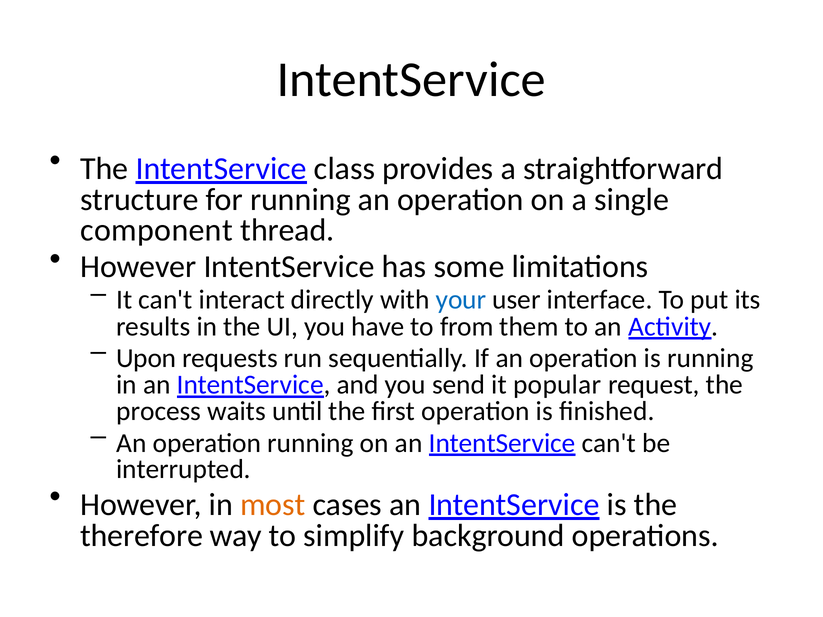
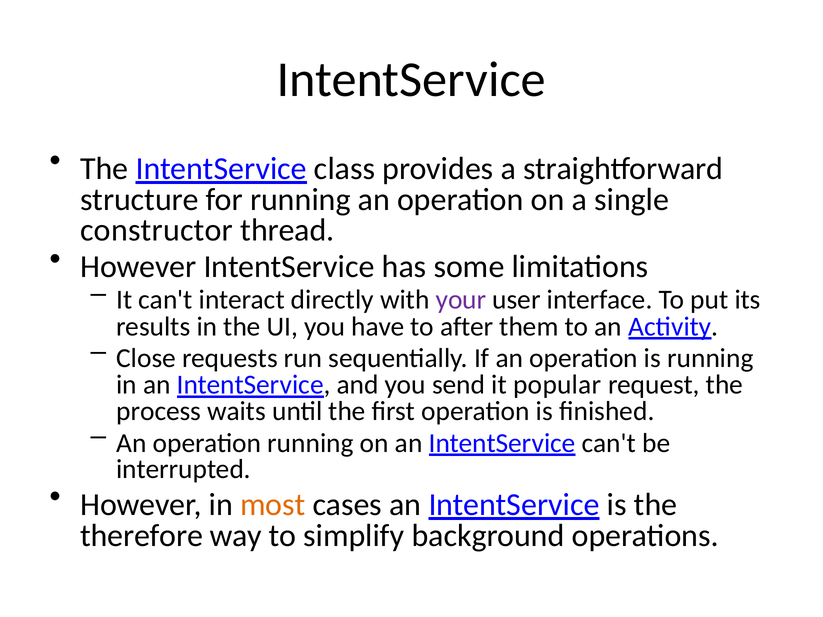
component: component -> constructor (157, 230)
your colour: blue -> purple (461, 300)
from: from -> after (467, 327)
Upon: Upon -> Close (146, 358)
